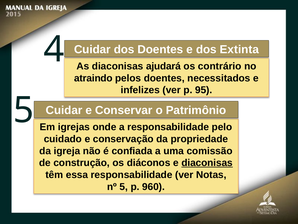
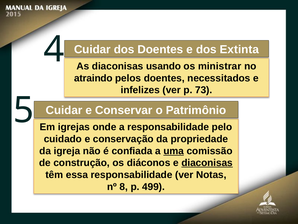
ajudará: ajudará -> usando (163, 66)
contrário: contrário -> ministrar (220, 66)
95: 95 -> 73 (204, 90)
uma underline: none -> present (174, 151)
nº 5: 5 -> 8 (124, 186)
960: 960 -> 499 (153, 186)
